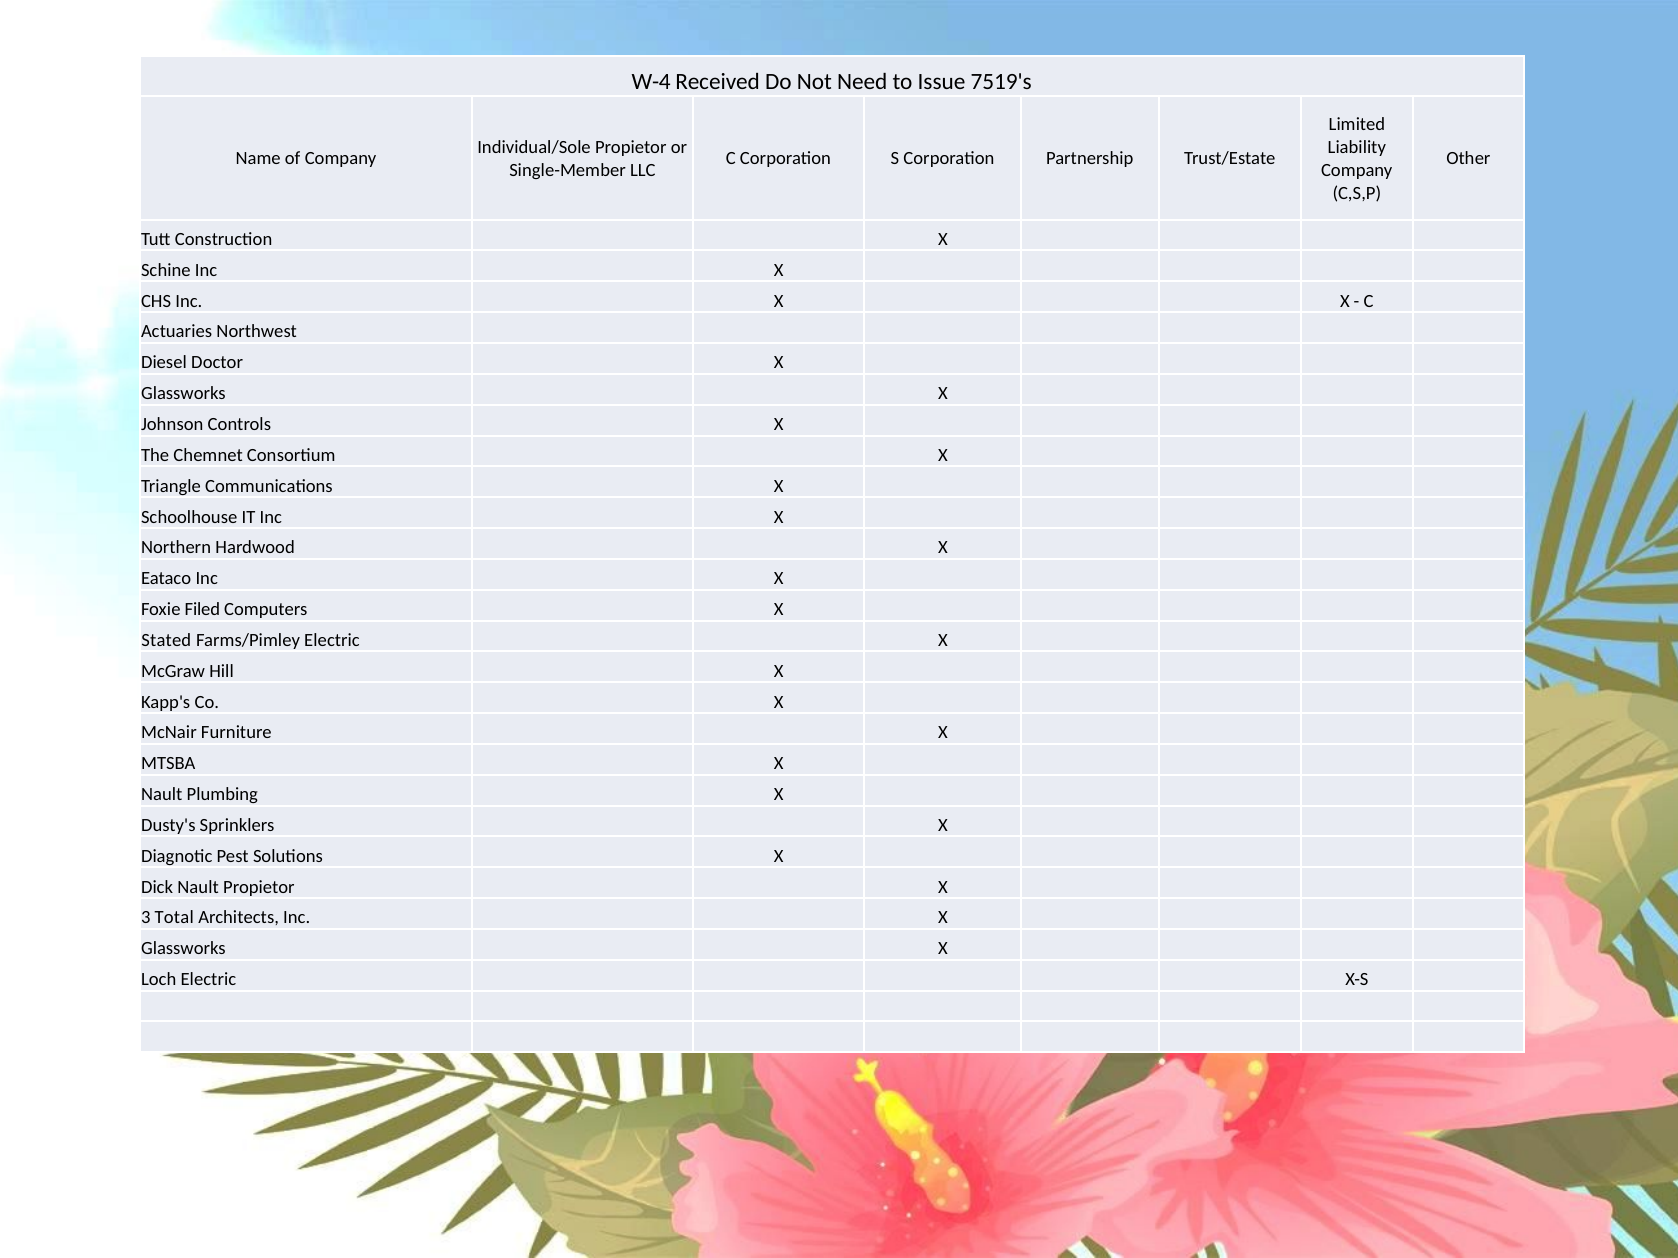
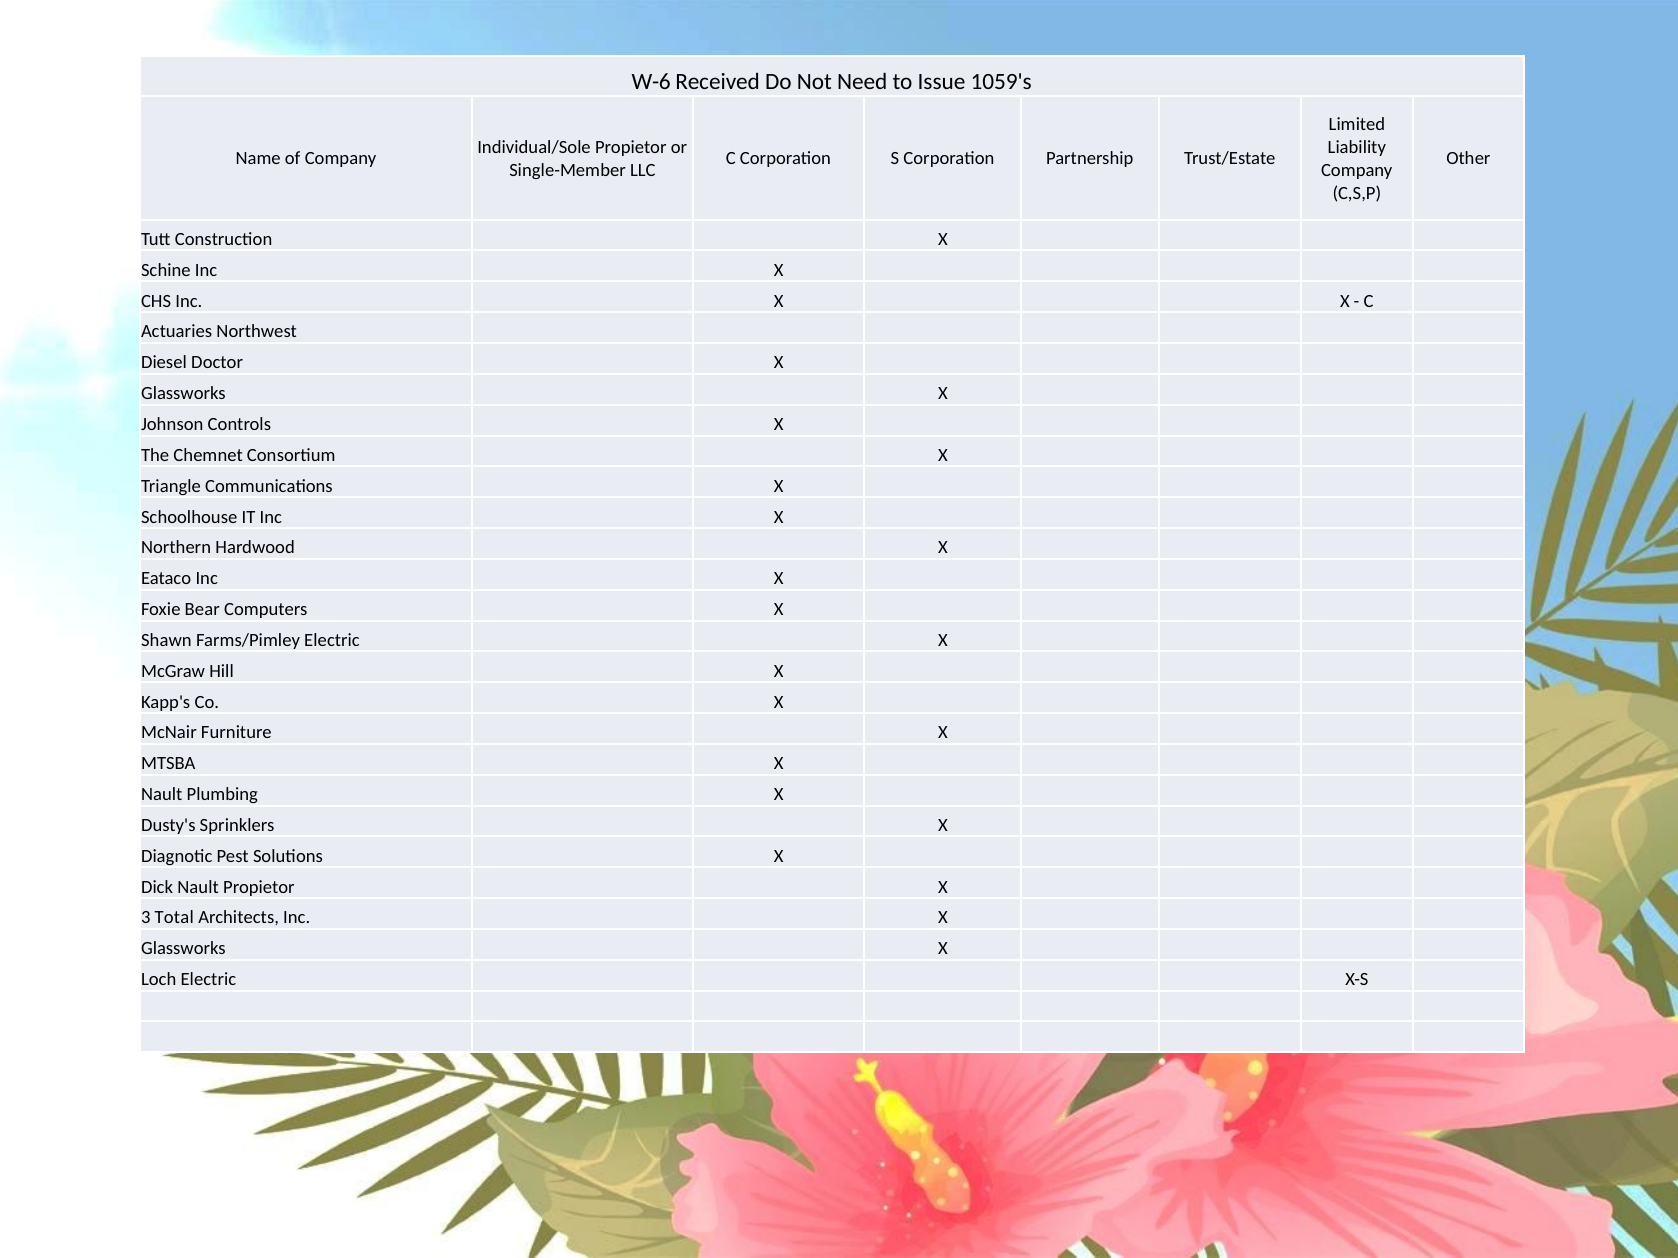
W-4: W-4 -> W-6 (651, 82)
7519's: 7519's -> 1059's (1001, 82)
Filed: Filed -> Bear (202, 610)
Stated: Stated -> Shawn (166, 640)
